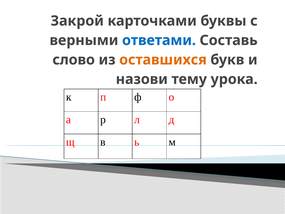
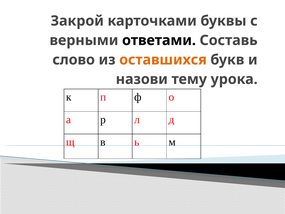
ответами colour: blue -> black (159, 40)
